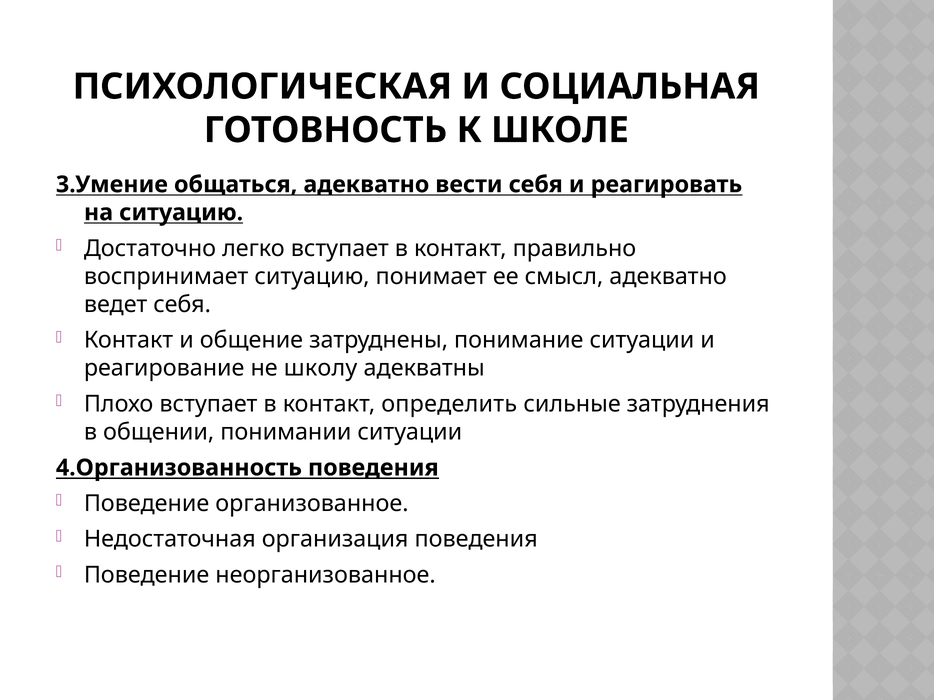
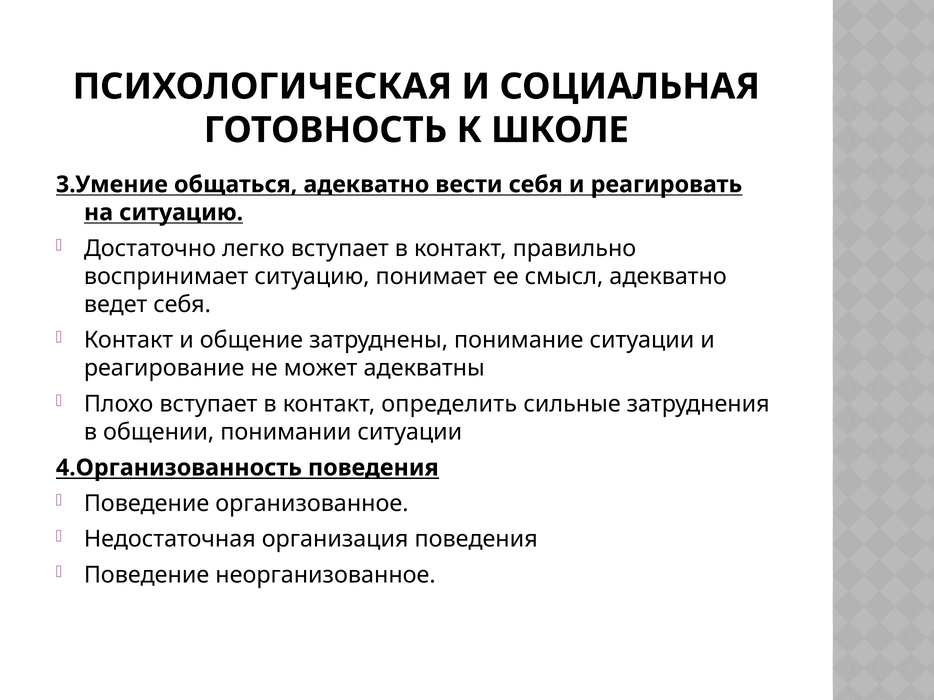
школу: школу -> может (321, 368)
